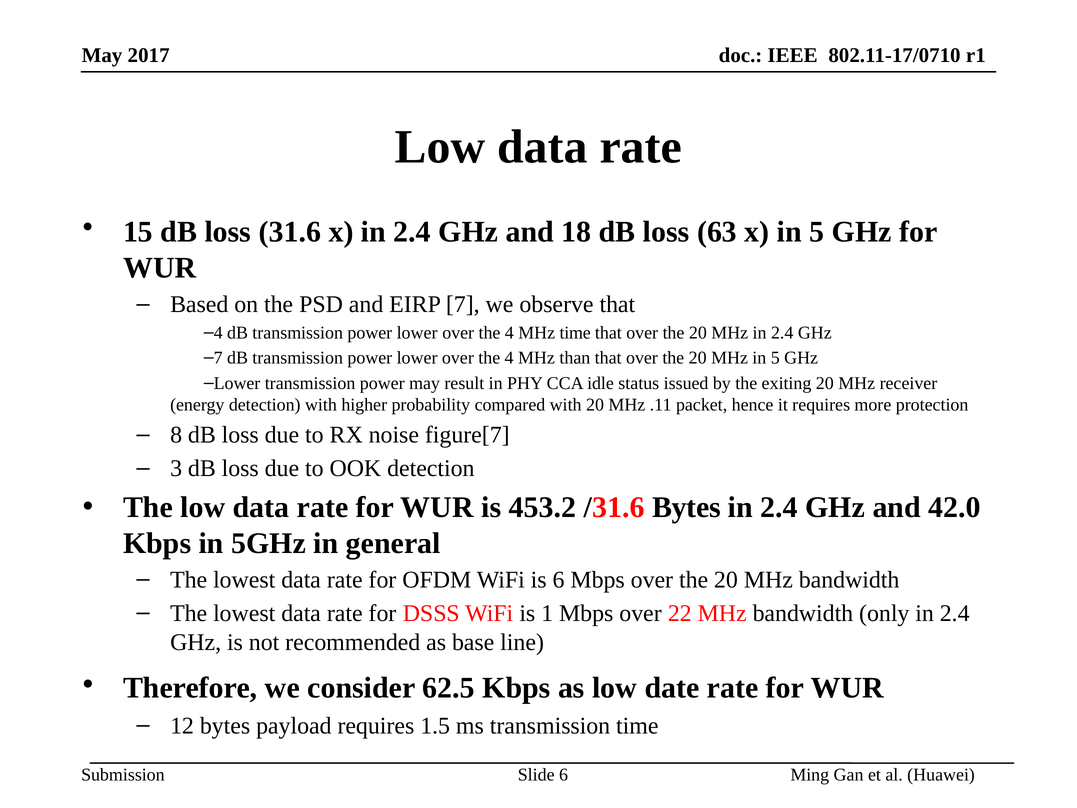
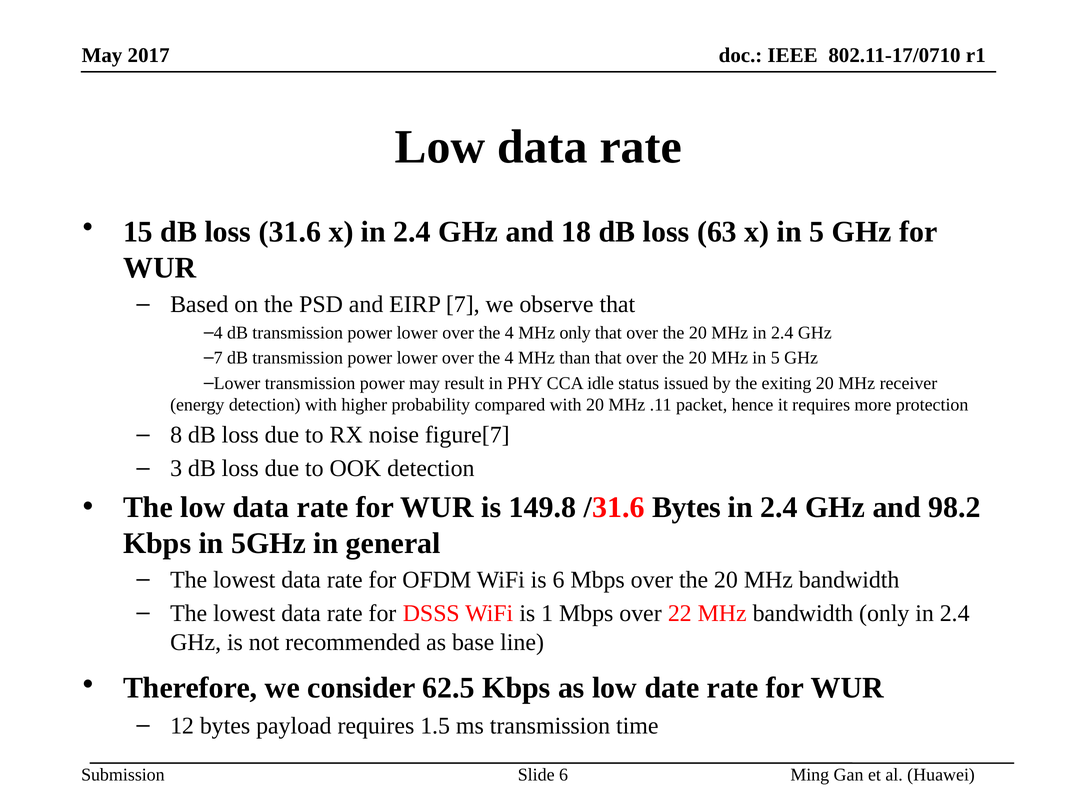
MHz time: time -> only (575, 333)
453.2: 453.2 -> 149.8 (542, 507)
42.0: 42.0 -> 98.2 (954, 507)
